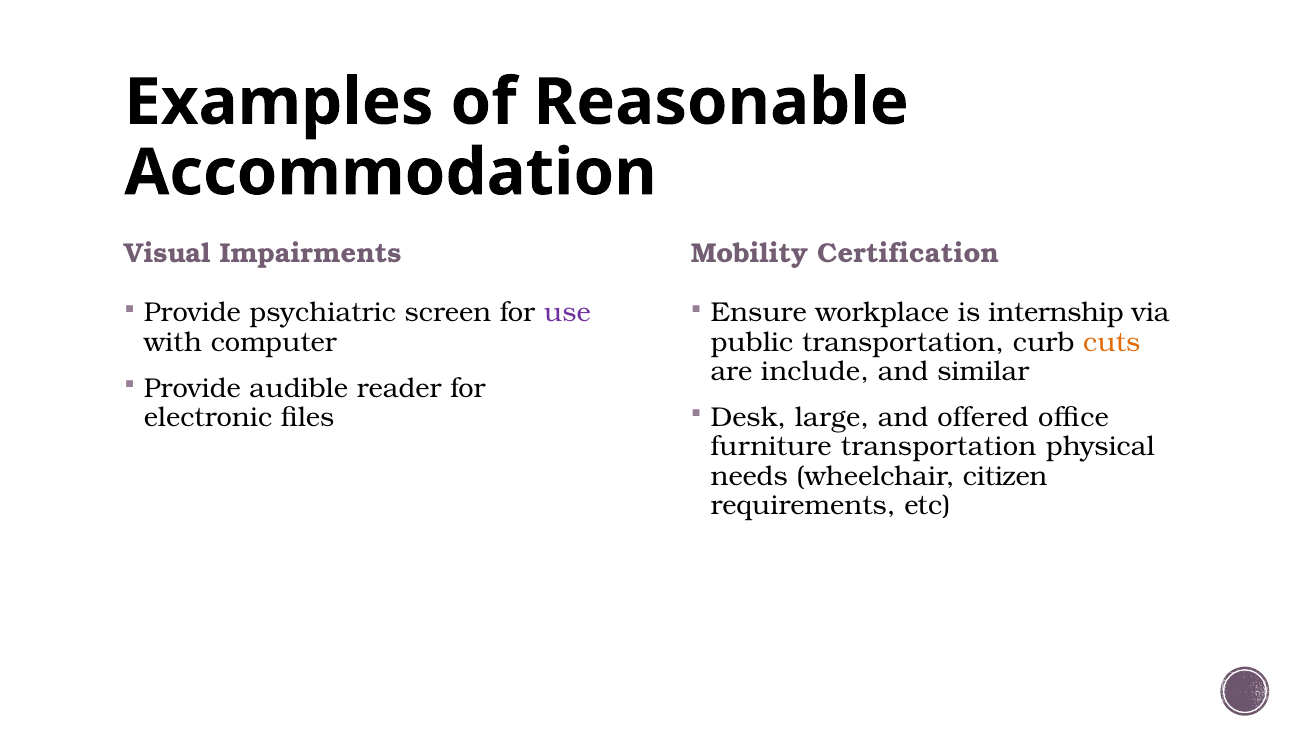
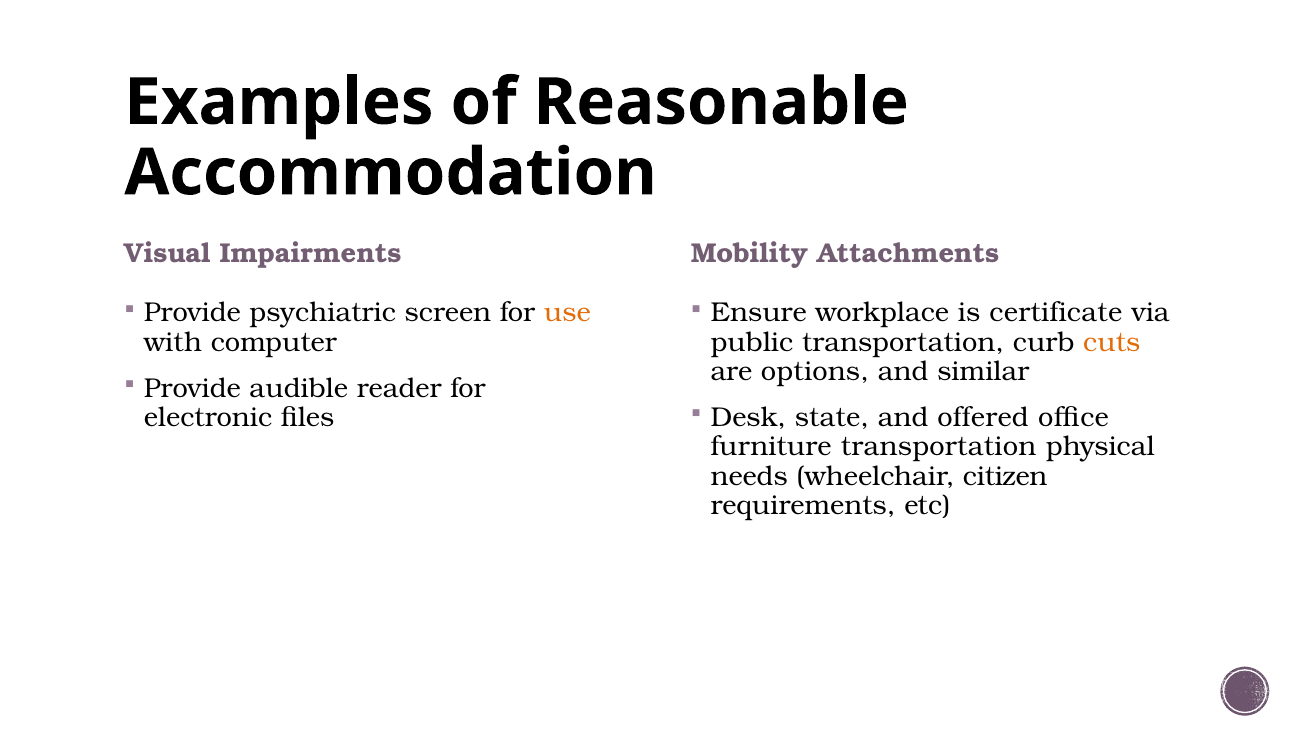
Certification: Certification -> Attachments (908, 253)
use colour: purple -> orange (567, 313)
internship: internship -> certificate (1056, 313)
include: include -> options (815, 372)
large: large -> state (832, 417)
